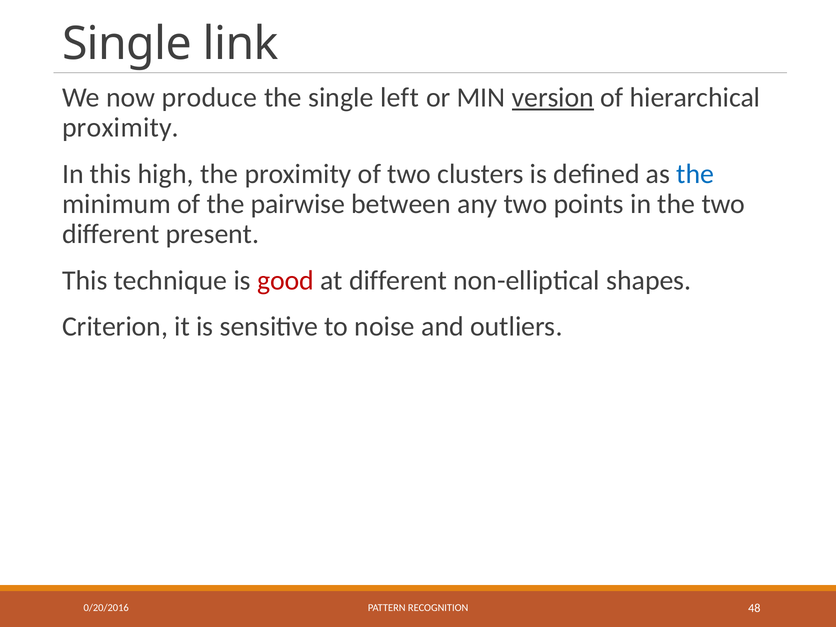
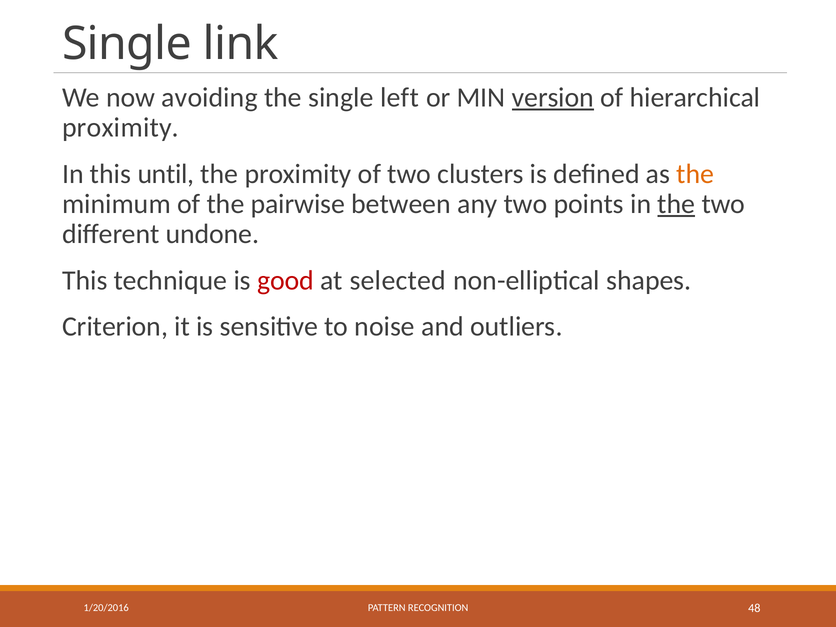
produce: produce -> avoiding (210, 97)
high: high -> until (166, 174)
the colour: blue -> orange (695, 174)
the underline: none -> present (676, 204)
present: present -> undone (212, 234)
at different: different -> selected (398, 280)
0/20/2016: 0/20/2016 -> 1/20/2016 (106, 608)
